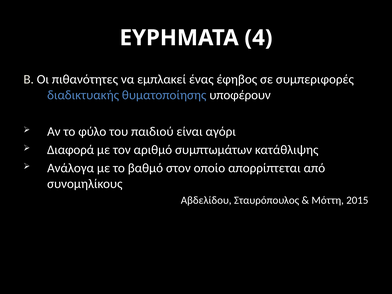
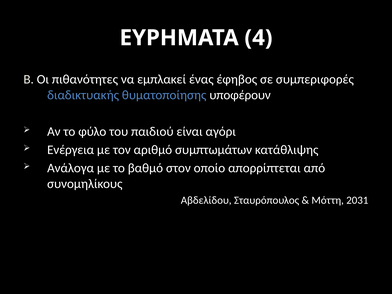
Διαφορά: Διαφορά -> Ενέργεια (71, 150)
2015: 2015 -> 2031 (357, 200)
